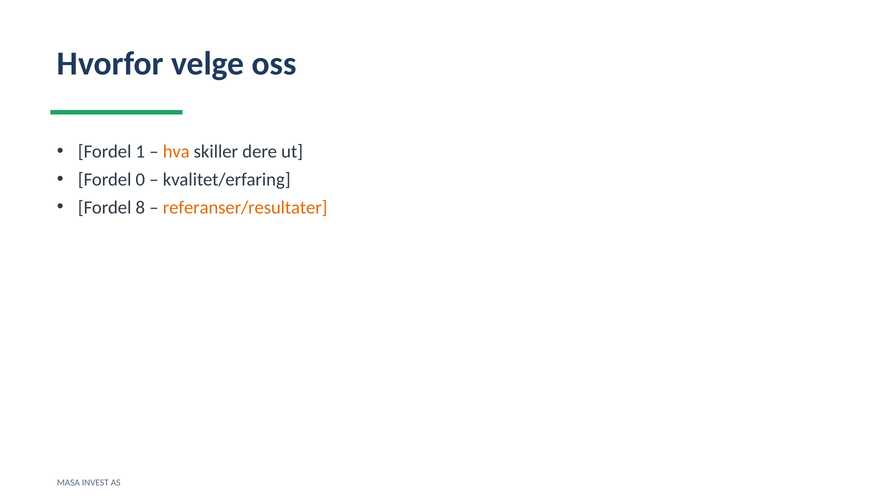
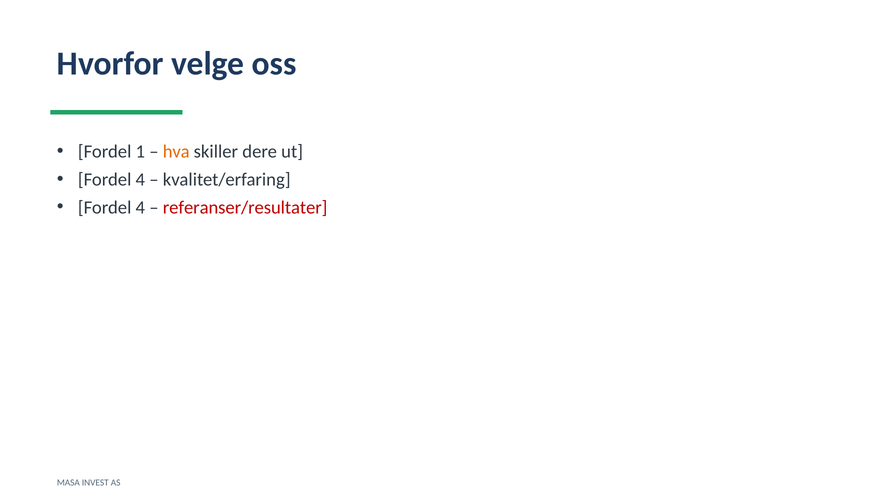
0: 0 -> 4 (140, 180)
8: 8 -> 4 (140, 208)
referanser/resultater colour: orange -> red (245, 208)
